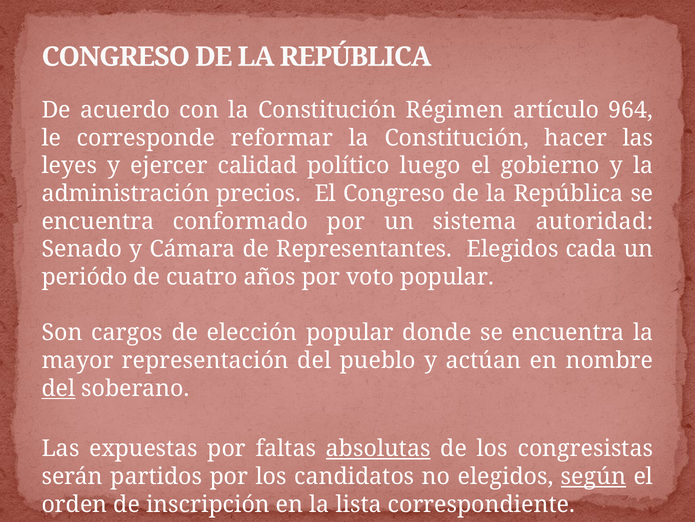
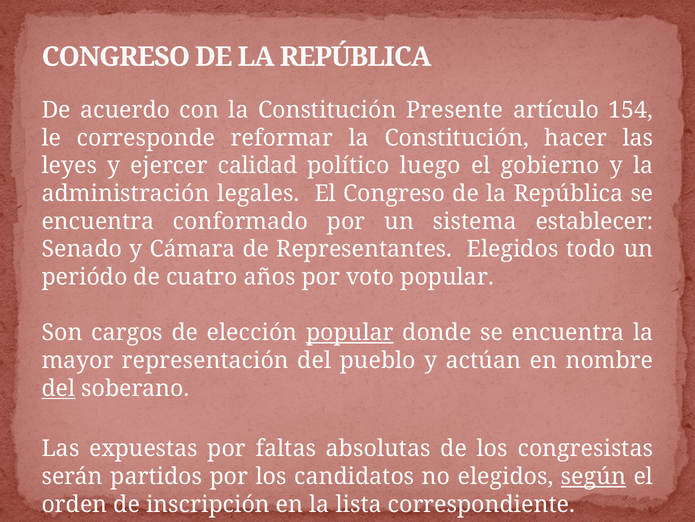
Régimen: Régimen -> Presente (455, 110)
964: 964 -> 154 (631, 110)
precios: precios -> legales (258, 193)
autoridad: autoridad -> establecer (595, 221)
cada: cada -> todo (591, 249)
popular underline: none -> present (350, 332)
absolutas underline: present -> none (378, 448)
